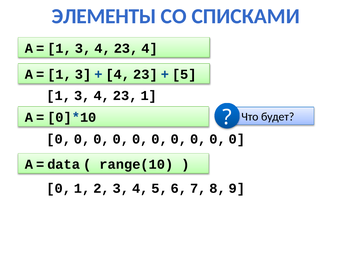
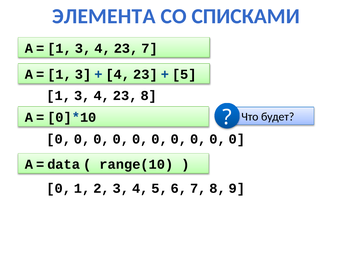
ЭЛЕМЕНТЫ: ЭЛЕМЕНТЫ -> ЭЛЕМЕНТА (104, 16)
23 4: 4 -> 7 (150, 48)
23 1: 1 -> 8 (149, 96)
